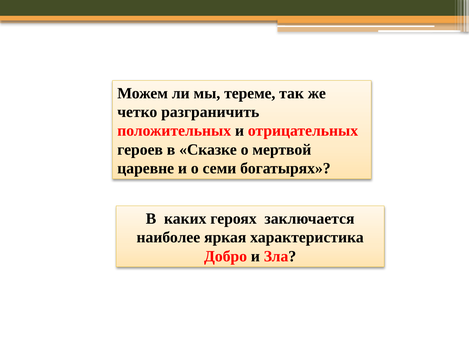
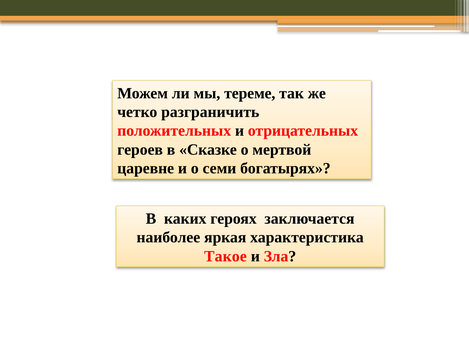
Добро: Добро -> Такое (225, 256)
